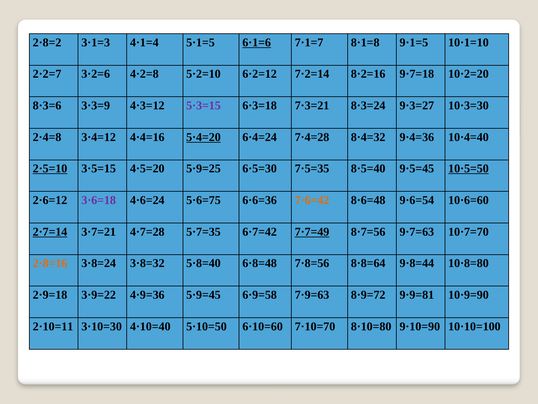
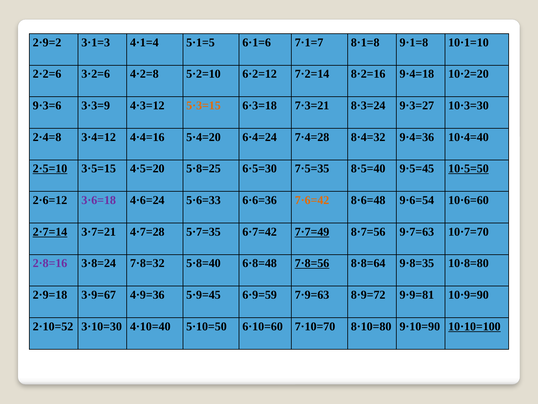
2·8=2: 2·8=2 -> 2·9=2 (47, 42)
6·1=6 underline: present -> none (257, 42)
9·1=5: 9·1=5 -> 9·1=8 (414, 42)
2·2=7: 2·2=7 -> 2·2=6 (47, 74)
9·7=18: 9·7=18 -> 9·4=18 (417, 74)
8·3=6: 8·3=6 -> 9·3=6 (47, 105)
5·3=15 colour: purple -> orange (203, 105)
5·4=20 underline: present -> none (203, 137)
5·9=25: 5·9=25 -> 5·8=25 (203, 168)
5·6=75: 5·6=75 -> 5·6=33 (203, 200)
2·8=16 colour: orange -> purple (50, 263)
3·8=32: 3·8=32 -> 7·8=32 (147, 263)
7·8=56 underline: none -> present (312, 263)
9·8=44: 9·8=44 -> 9·8=35 (417, 263)
3·9=22: 3·9=22 -> 3·9=67 (99, 294)
6·9=58: 6·9=58 -> 6·9=59 (260, 294)
2·10=11: 2·10=11 -> 2·10=52 (53, 326)
10·10=100 underline: none -> present (474, 326)
